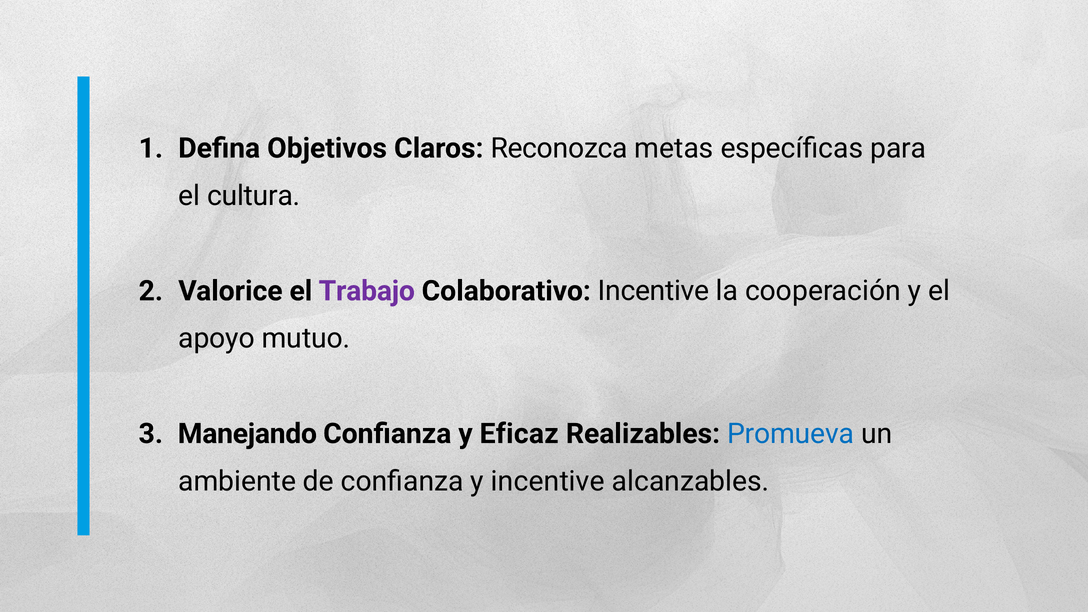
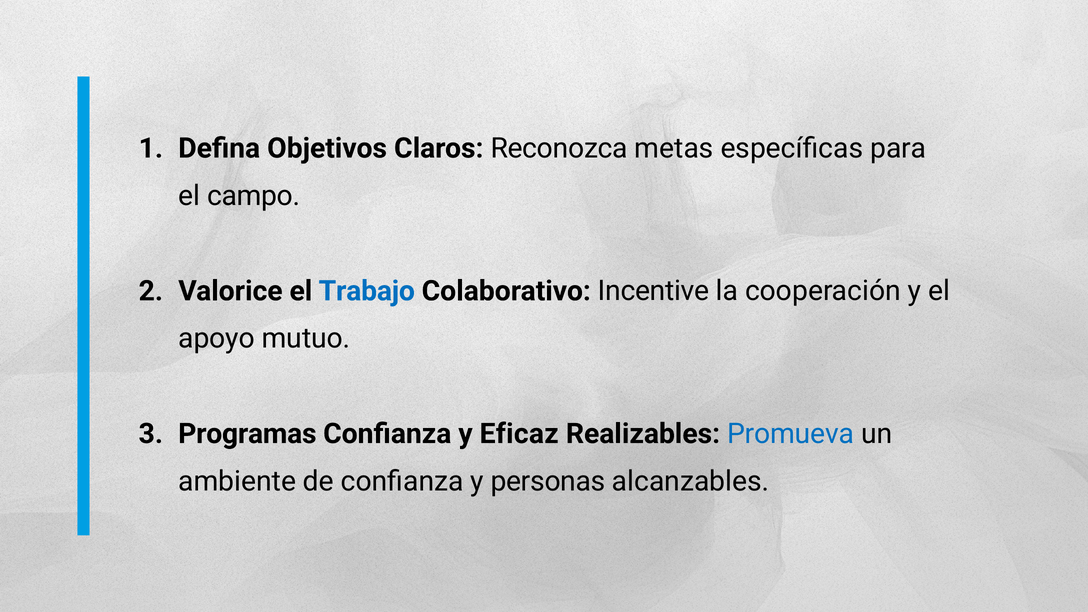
cultura: cultura -> campo (254, 196)
Trabajo colour: purple -> blue (367, 291)
Manejando: Manejando -> Programas (247, 434)
y incentive: incentive -> personas (548, 481)
